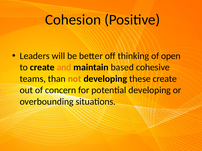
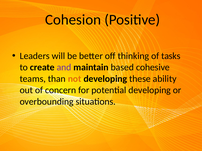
open: open -> tasks (171, 56)
and colour: orange -> purple (64, 68)
these create: create -> ability (165, 79)
